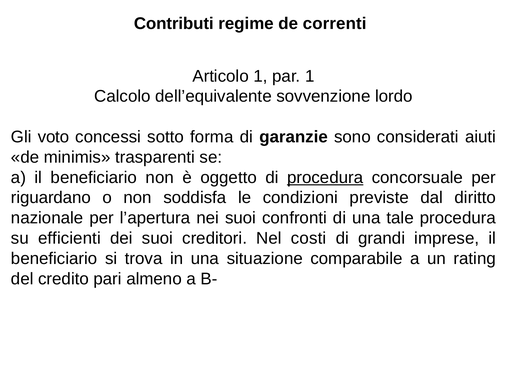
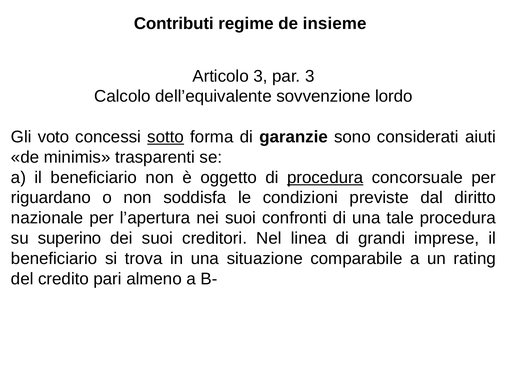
correnti: correnti -> insieme (335, 24)
Articolo 1: 1 -> 3 (260, 76)
par 1: 1 -> 3 (310, 76)
sotto underline: none -> present (166, 137)
efficienti: efficienti -> superino (70, 238)
costi: costi -> linea (309, 238)
